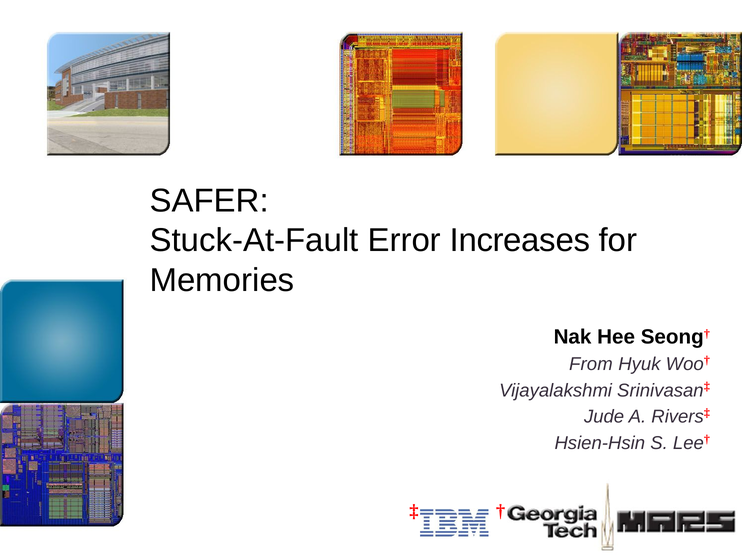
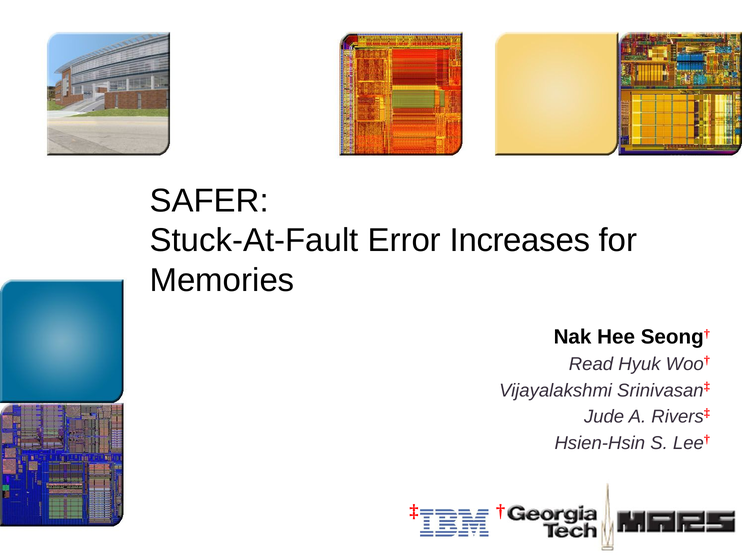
From: From -> Read (591, 364)
